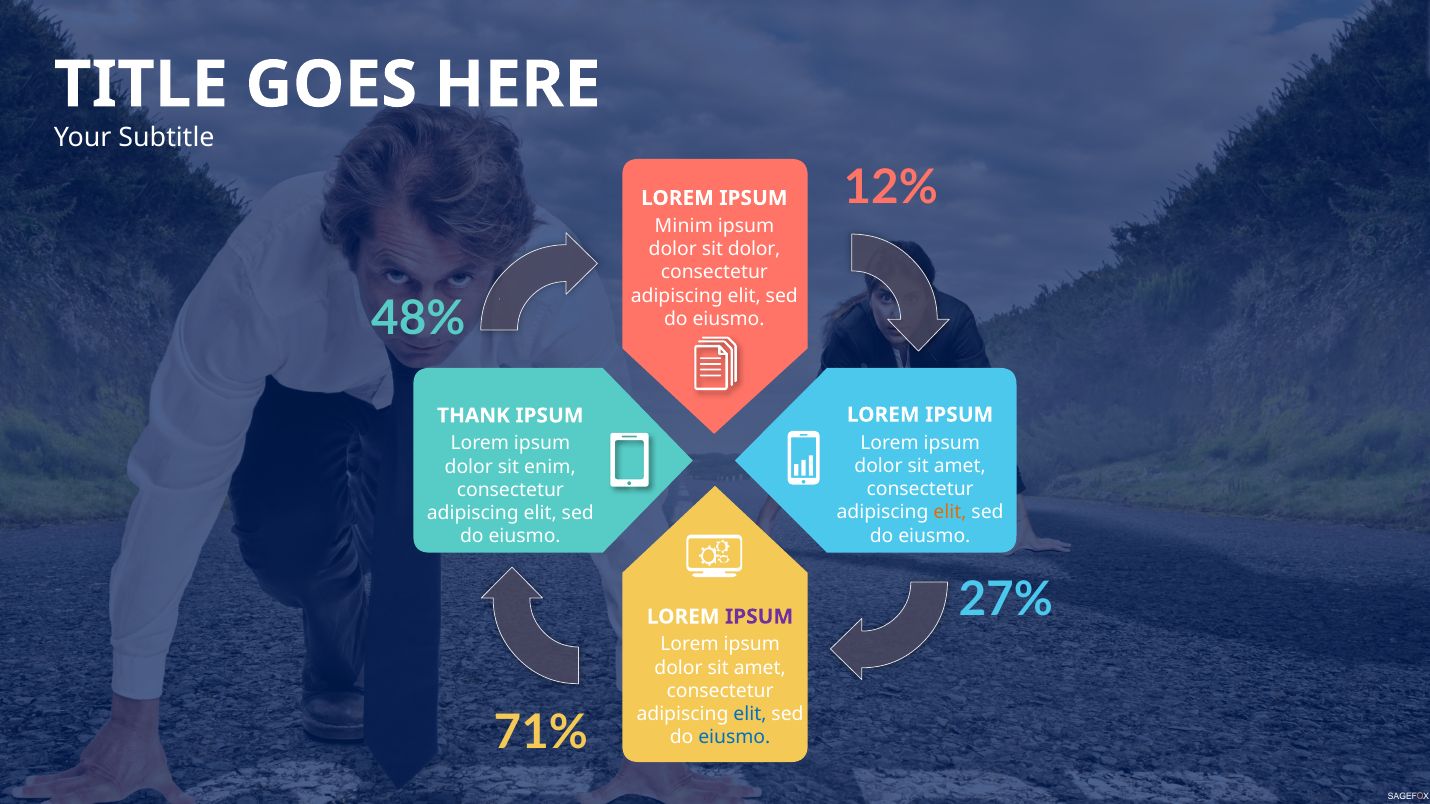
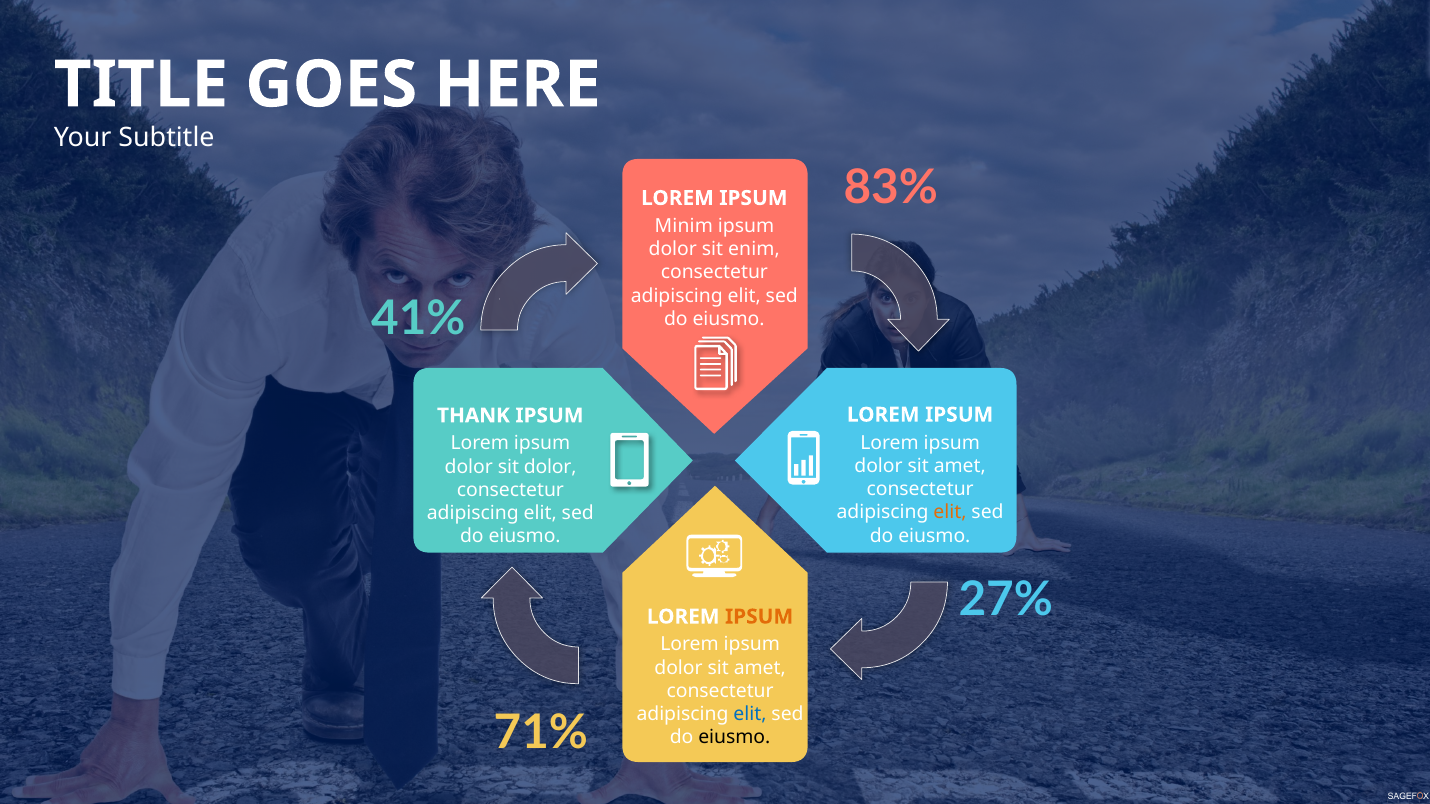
12%: 12% -> 83% (891, 188)
sit dolor: dolor -> enim (754, 249)
48%: 48% -> 41% (418, 318)
sit enim: enim -> dolor (550, 467)
IPSUM colour: purple -> orange (759, 617)
eiusmo colour: blue -> black (734, 738)
